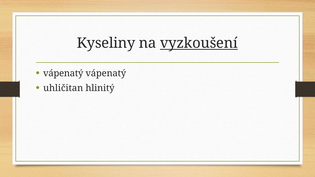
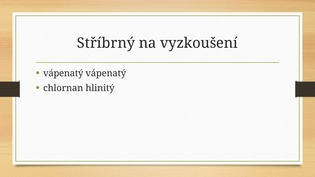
Kyseliny: Kyseliny -> Stříbrný (106, 43)
vyzkoušení underline: present -> none (199, 43)
uhličitan: uhličitan -> chlornan (63, 88)
